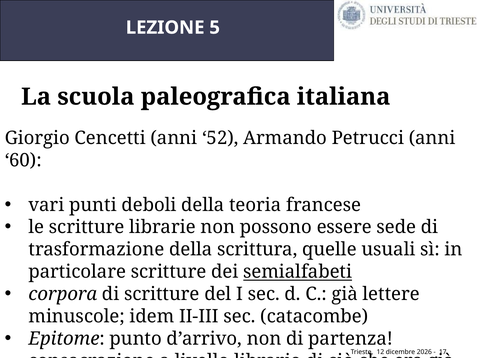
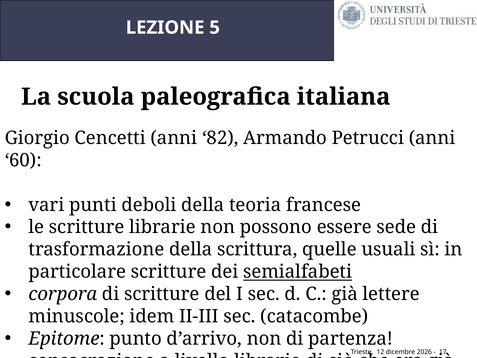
52: 52 -> 82 (220, 138)
